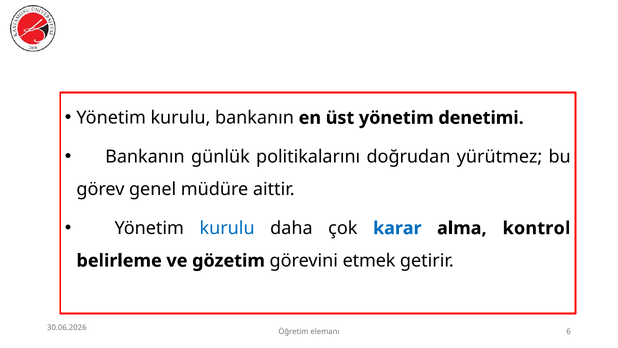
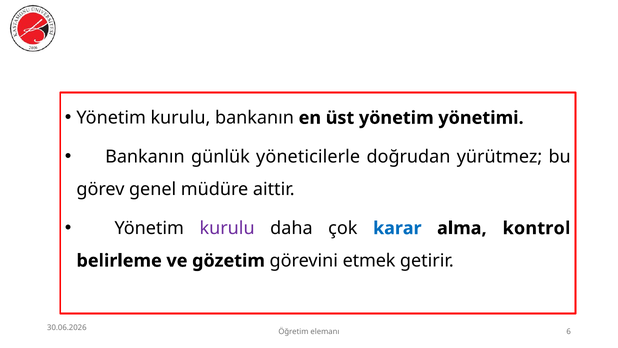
denetimi: denetimi -> yönetimi (481, 118)
politikalarını: politikalarını -> yöneticilerle (308, 157)
kurulu colour: blue -> purple (227, 228)
